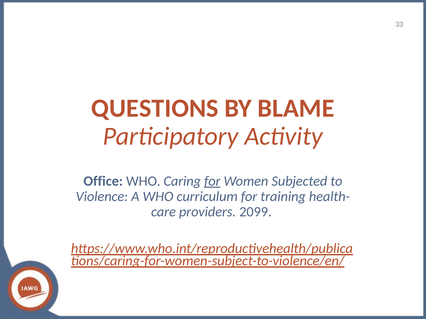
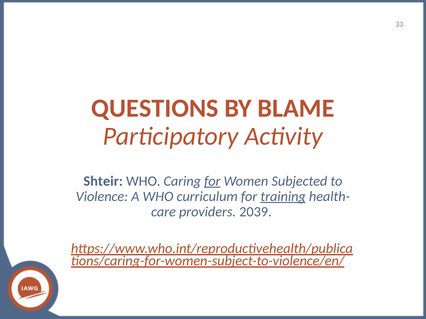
Office: Office -> Shteir (103, 181)
training underline: none -> present (283, 197)
2099: 2099 -> 2039 (255, 212)
